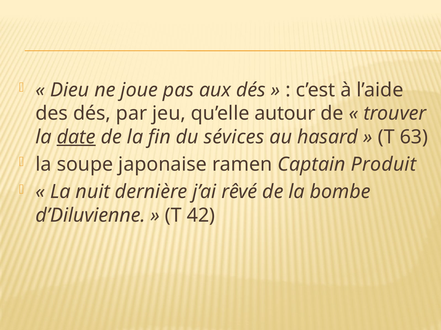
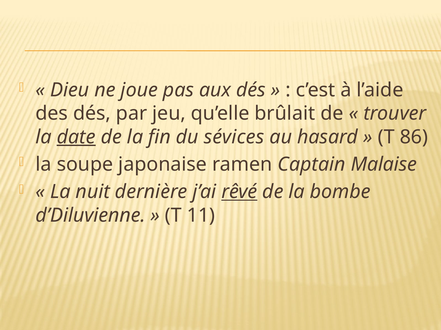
autour: autour -> brûlait (285, 114)
63: 63 -> 86 (414, 137)
Produit: Produit -> Malaise (384, 165)
rêvé underline: none -> present (239, 192)
42: 42 -> 11 (201, 216)
